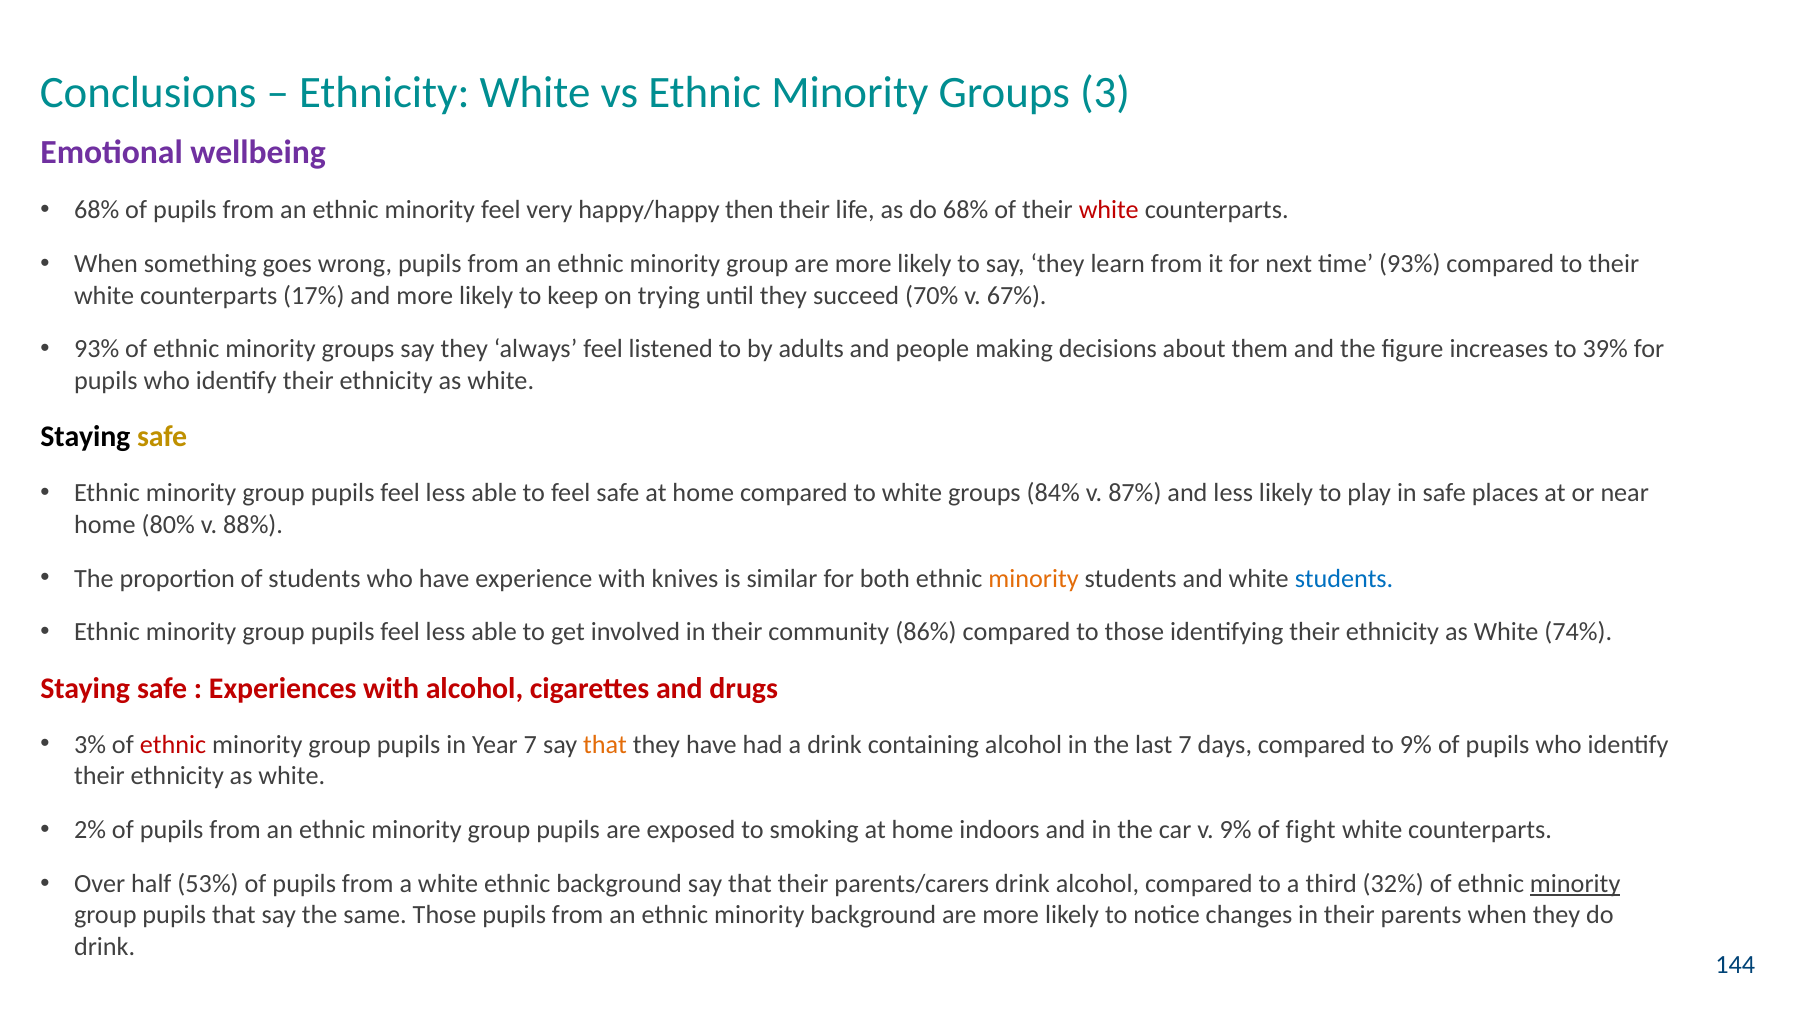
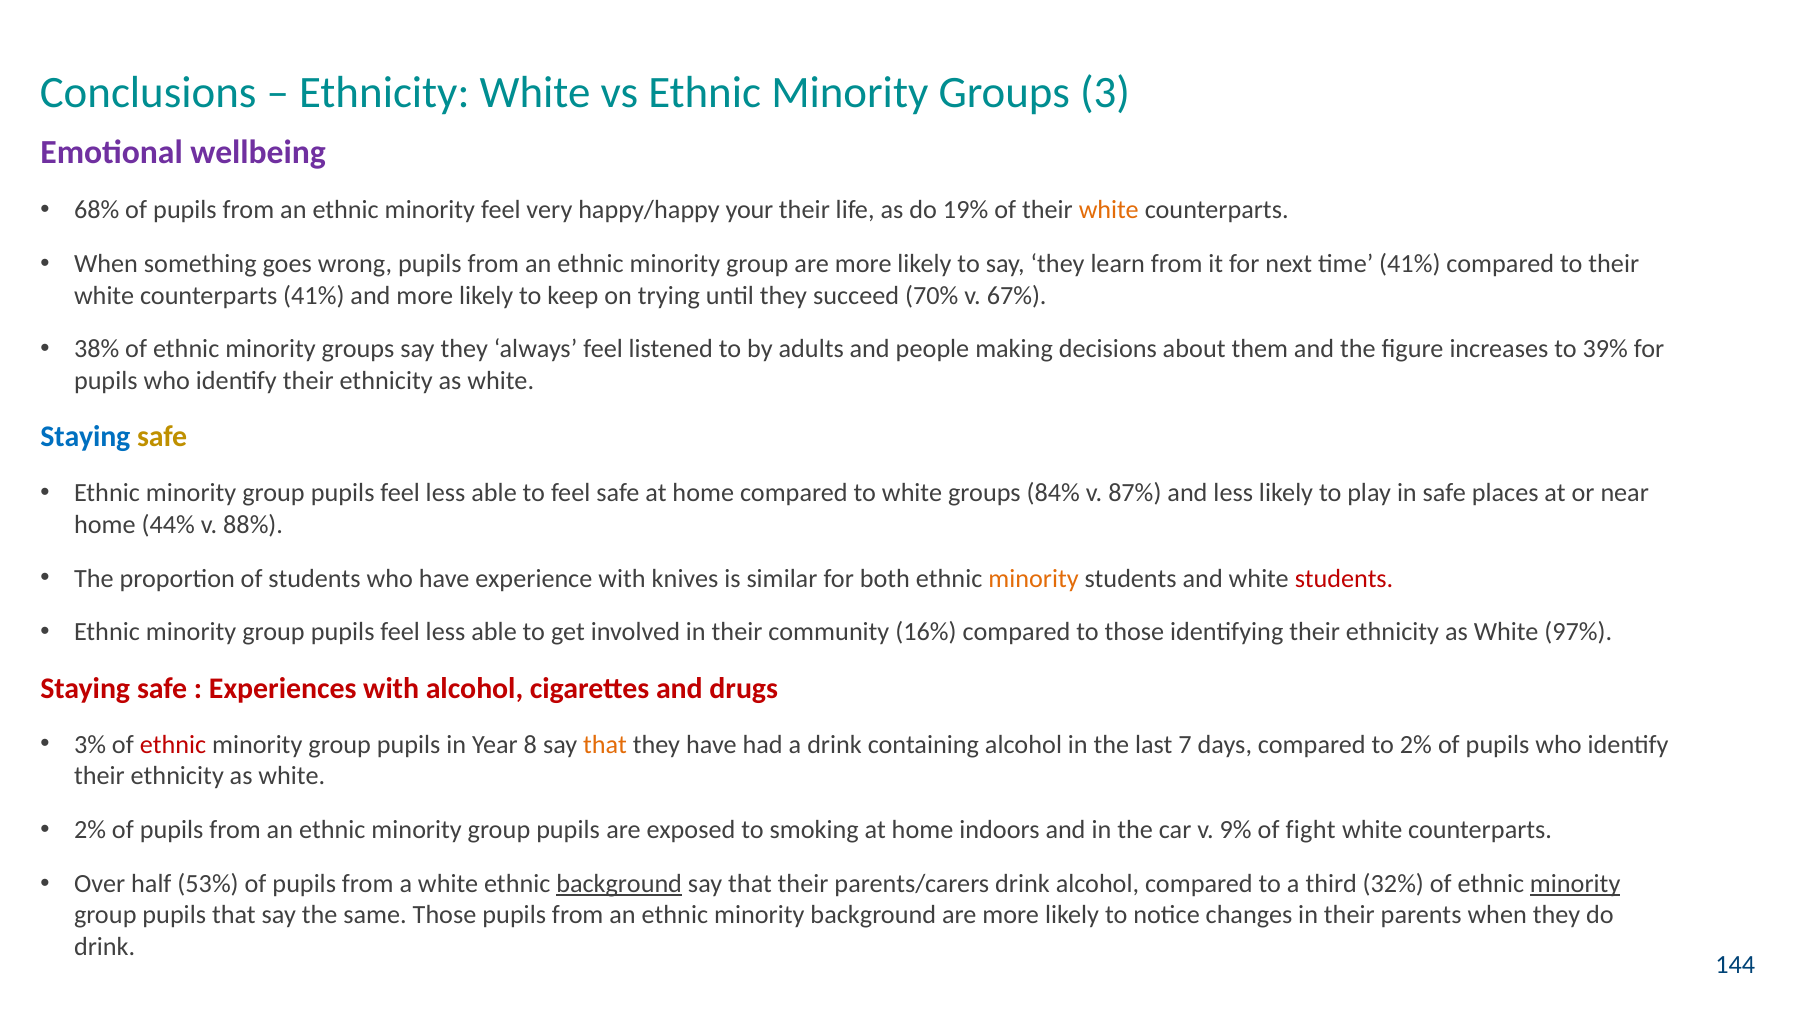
then: then -> your (749, 210)
do 68%: 68% -> 19% (966, 210)
white colour: red -> orange (1109, 210)
time 93%: 93% -> 41% (1410, 264)
counterparts 17%: 17% -> 41% (314, 295)
93%: 93% -> 38% (97, 349)
Staying colour: black -> blue (85, 437)
80%: 80% -> 44% (168, 525)
students colour: blue -> red (1344, 579)
86%: 86% -> 16% (926, 632)
74%: 74% -> 97% (1578, 632)
Year 7: 7 -> 8 (530, 745)
to 9%: 9% -> 2% (1416, 745)
background underline: none -> present (619, 884)
